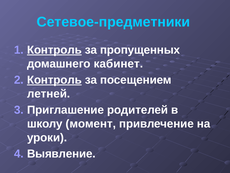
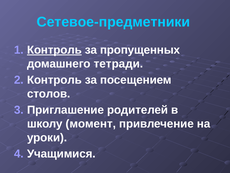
кабинет: кабинет -> тетради (118, 64)
Контроль underline: present -> none (54, 80)
летней: летней -> столов (49, 94)
Выявление: Выявление -> Учащимися (61, 153)
